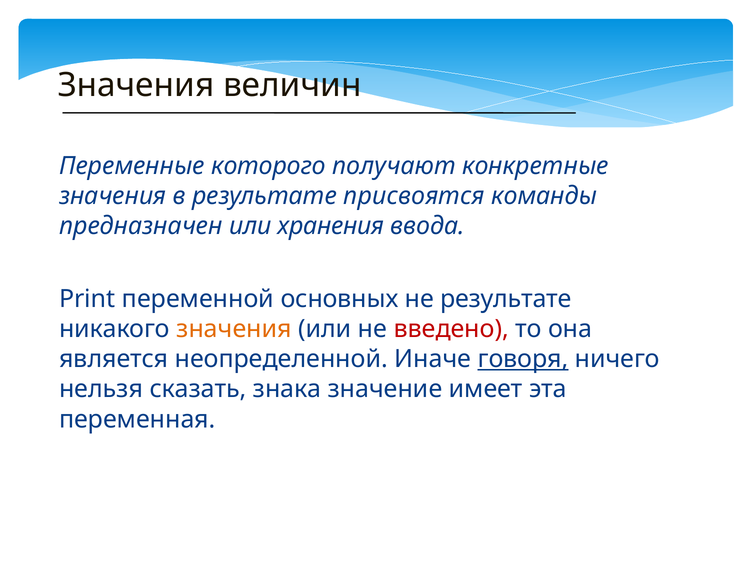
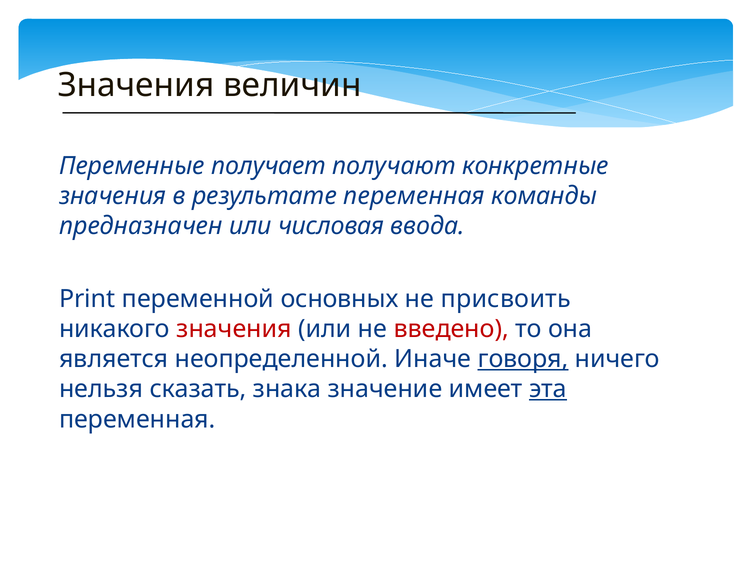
которого: которого -> получает (269, 166)
результате присвоятся: присвоятся -> переменная (414, 196)
хранения: хранения -> числовая (331, 226)
не результате: результате -> присвоить (506, 299)
значения colour: orange -> red (234, 329)
эта underline: none -> present (548, 389)
